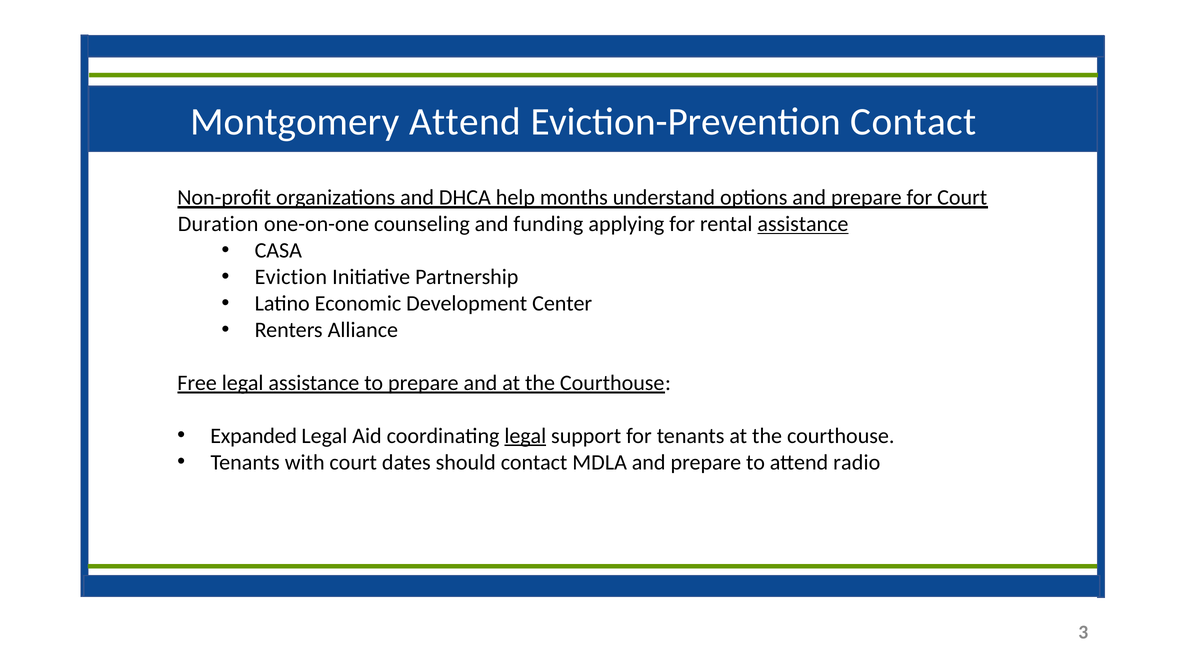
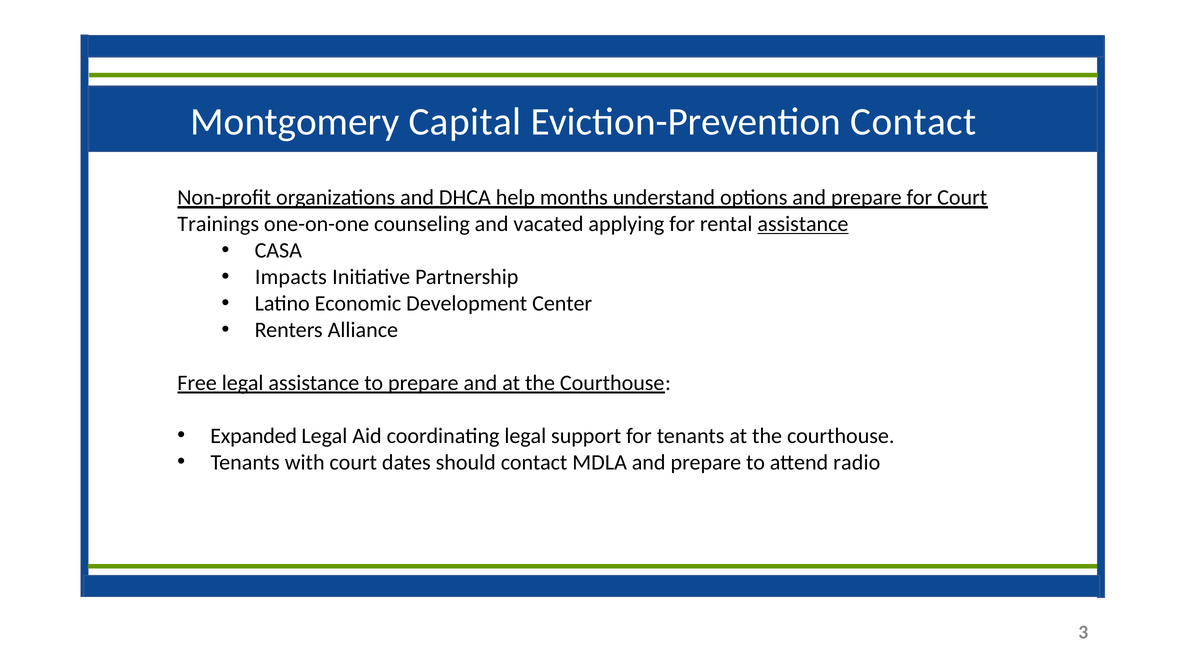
Montgomery Attend: Attend -> Capital (465, 122)
Duration: Duration -> Trainings (218, 224)
funding: funding -> vacated (549, 224)
Eviction: Eviction -> Impacts (291, 277)
legal underline: present -> none (525, 436)
